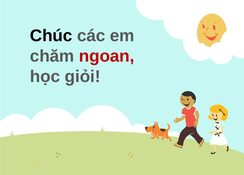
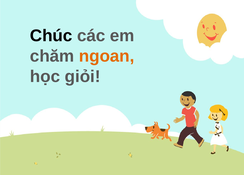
ngoan colour: red -> orange (107, 56)
